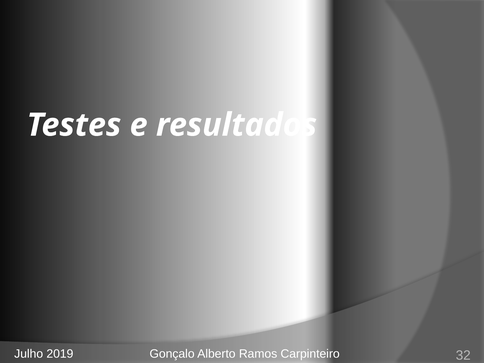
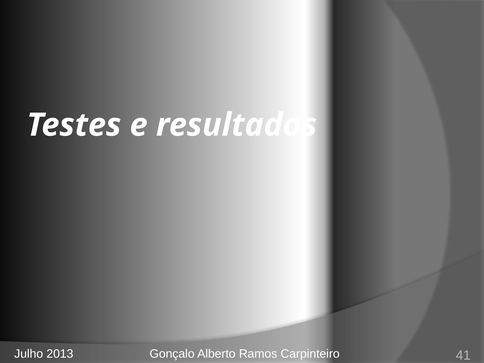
2019: 2019 -> 2013 (60, 354)
32: 32 -> 41 (463, 355)
